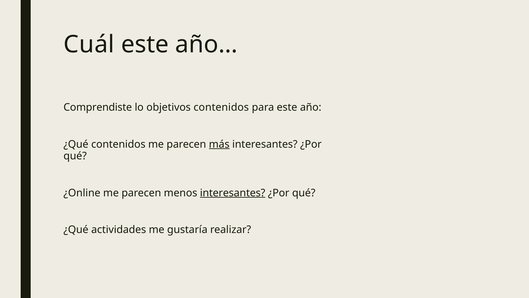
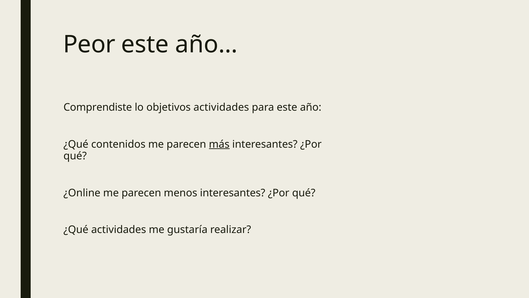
Cuál: Cuál -> Peor (89, 44)
objetivos contenidos: contenidos -> actividades (221, 107)
interesantes underline: present -> none (233, 193)
